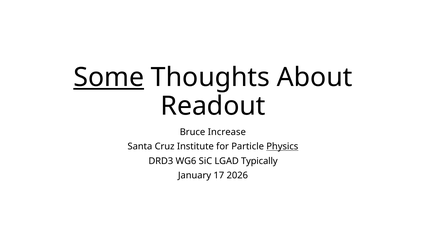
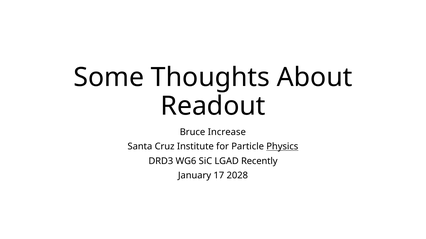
Some underline: present -> none (109, 78)
Typically: Typically -> Recently (259, 161)
2026: 2026 -> 2028 (237, 176)
